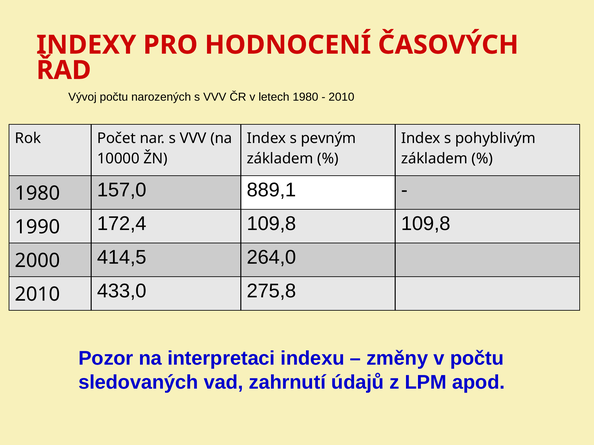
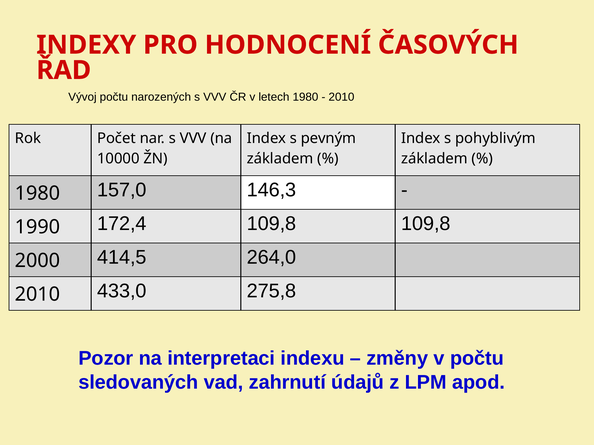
889,1: 889,1 -> 146,3 (272, 190)
